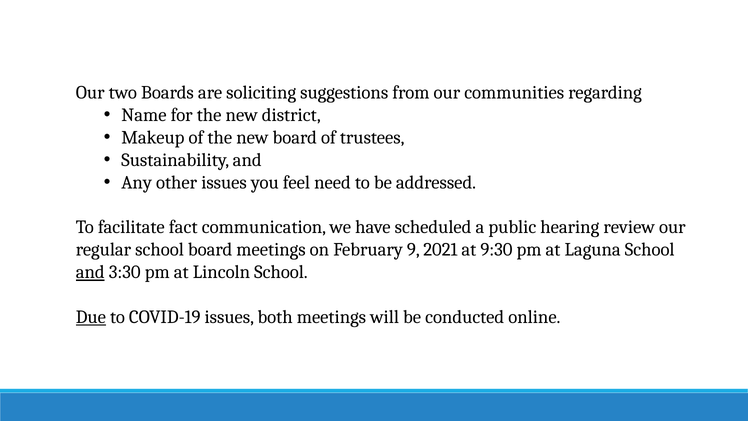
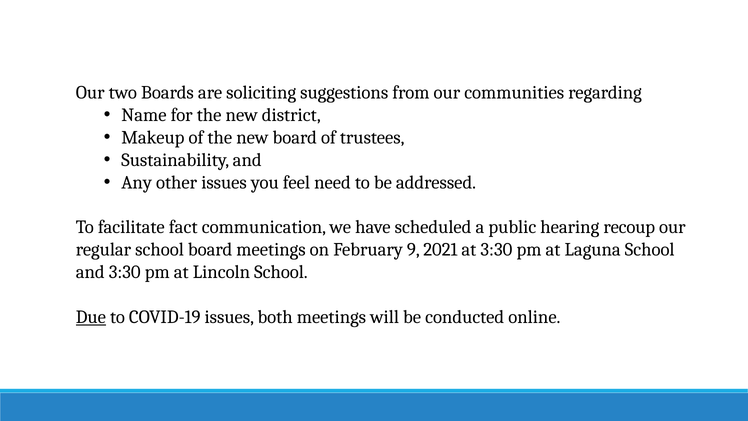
review: review -> recoup (629, 227)
at 9:30: 9:30 -> 3:30 (496, 250)
and underline: present -> none (90, 272)
